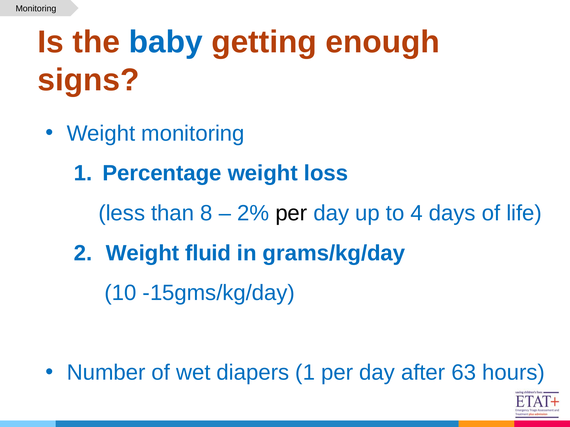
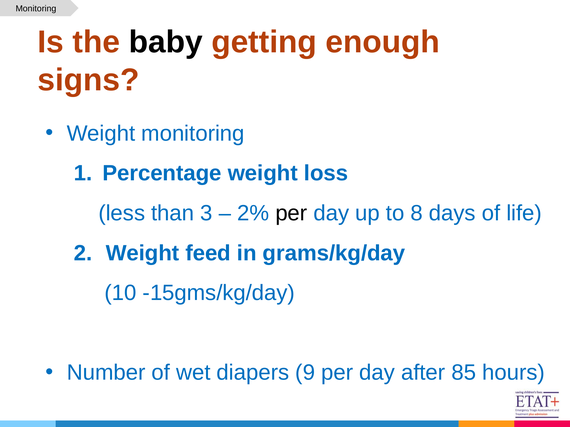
baby colour: blue -> black (166, 42)
8: 8 -> 3 (206, 213)
4: 4 -> 8 (417, 213)
fluid: fluid -> feed (208, 253)
diapers 1: 1 -> 9 (305, 373)
63: 63 -> 85 (464, 373)
